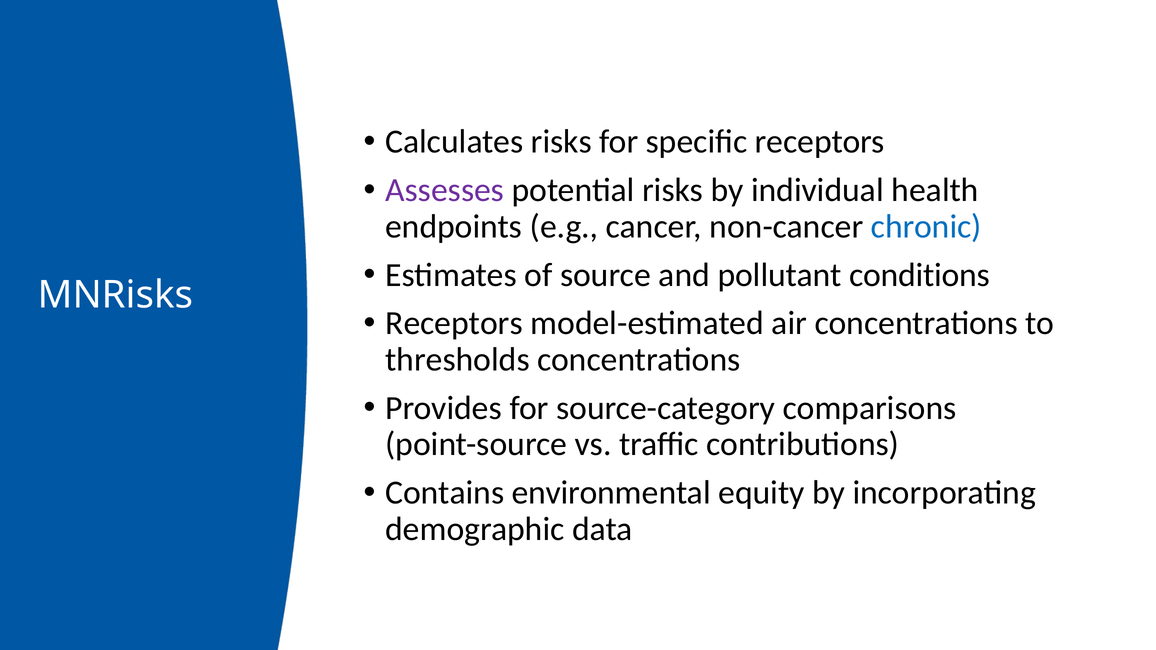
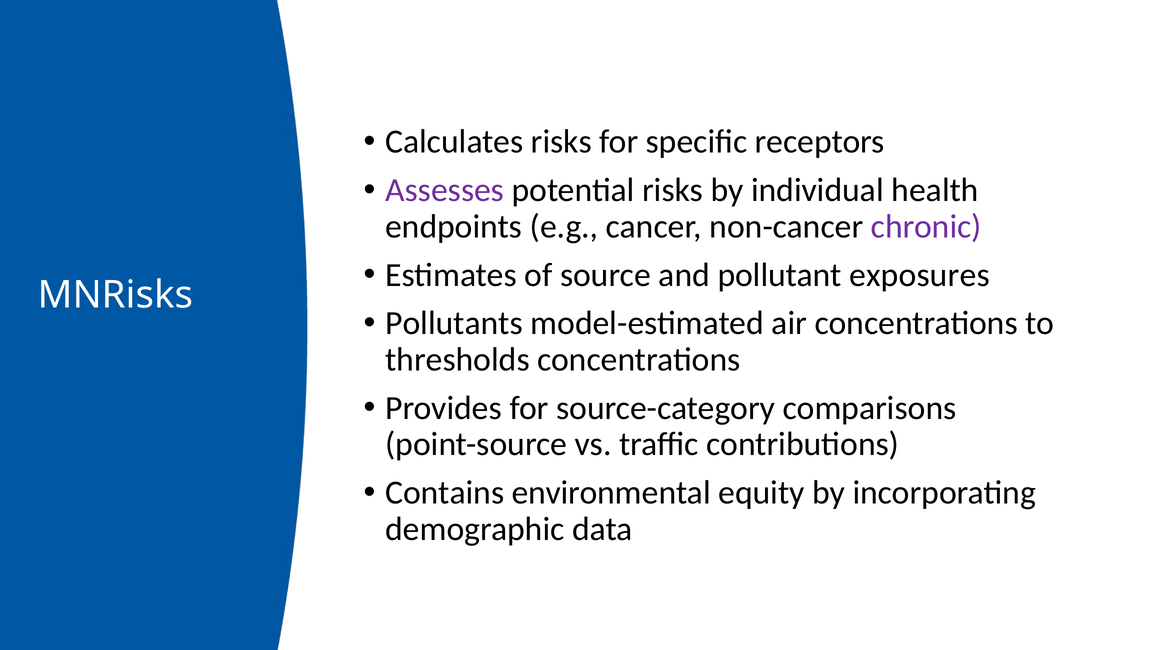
chronic colour: blue -> purple (926, 227)
conditions: conditions -> exposures (919, 275)
Receptors: Receptors -> Pollutants (454, 323)
